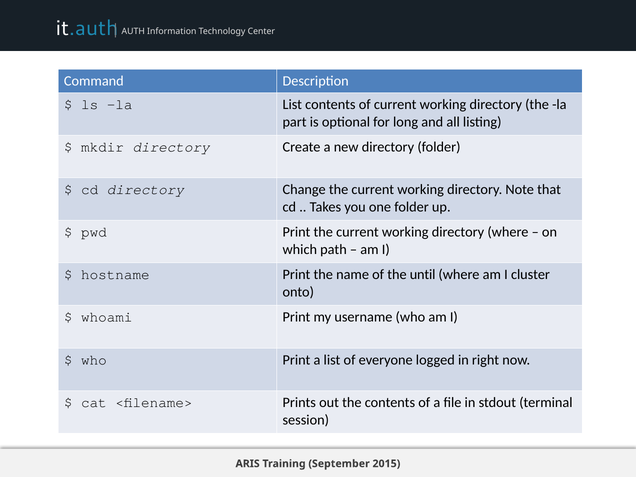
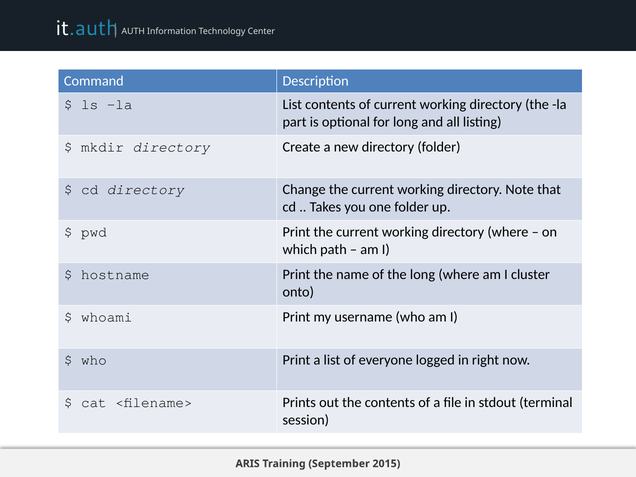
the until: until -> long (423, 275)
